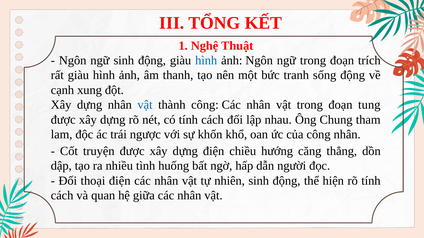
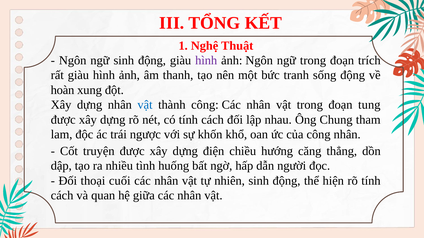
hình colour: blue -> purple (206, 61)
cạnh: cạnh -> hoàn (63, 90)
thoại điện: điện -> cuối (120, 181)
